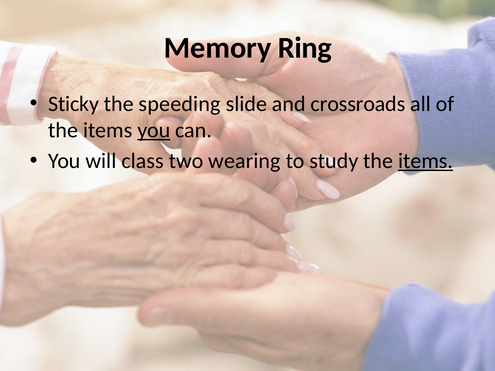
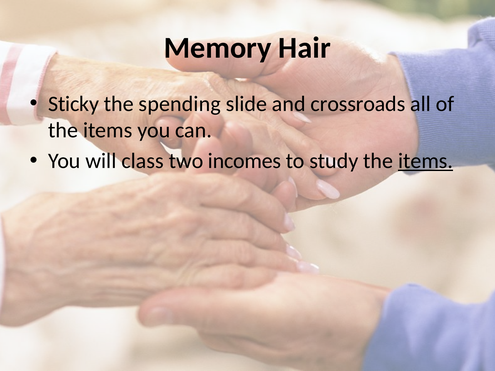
Ring: Ring -> Hair (305, 48)
speeding: speeding -> spending (180, 104)
you underline: present -> none (154, 130)
wearing: wearing -> incomes (245, 161)
